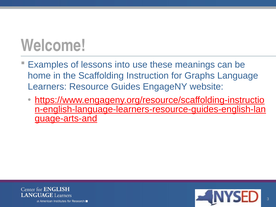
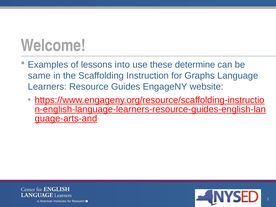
meanings: meanings -> determine (195, 65)
home: home -> same (39, 76)
